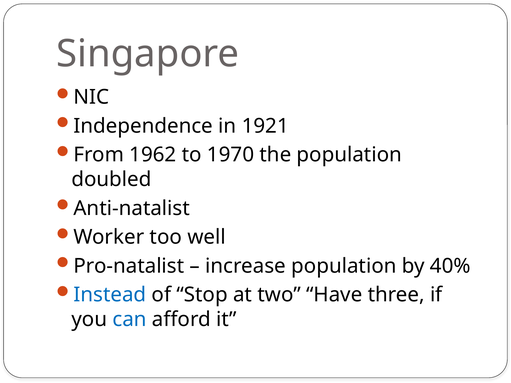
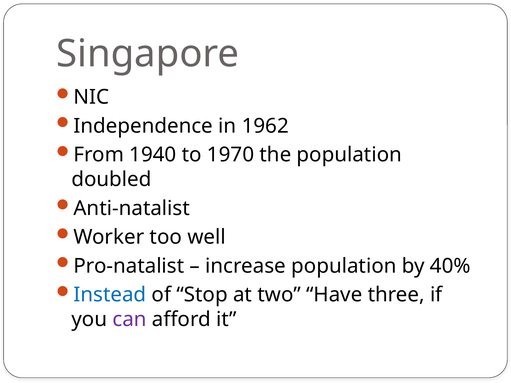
1921: 1921 -> 1962 (265, 126)
1962: 1962 -> 1940 (153, 155)
can colour: blue -> purple (130, 320)
